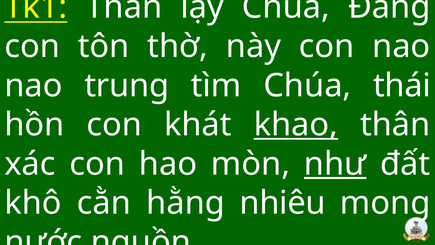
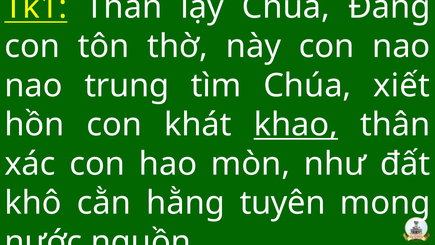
thái: thái -> xiết (402, 85)
như underline: present -> none (335, 164)
nhiêu: nhiêu -> tuyên (283, 203)
